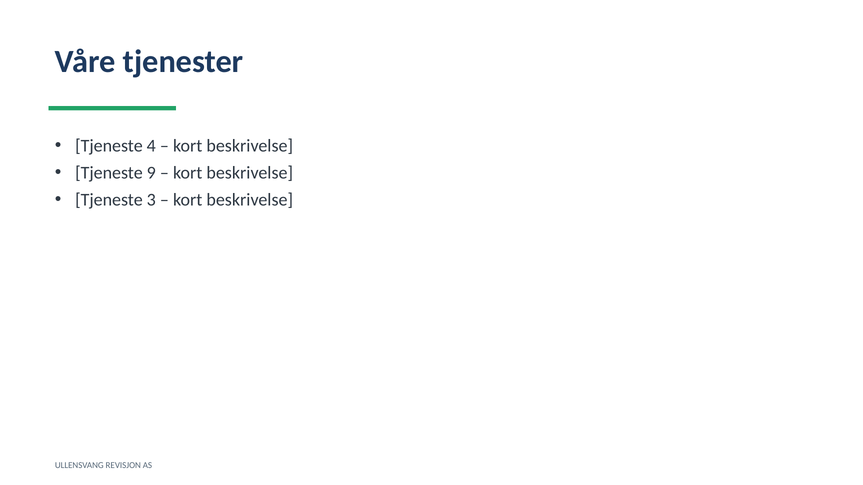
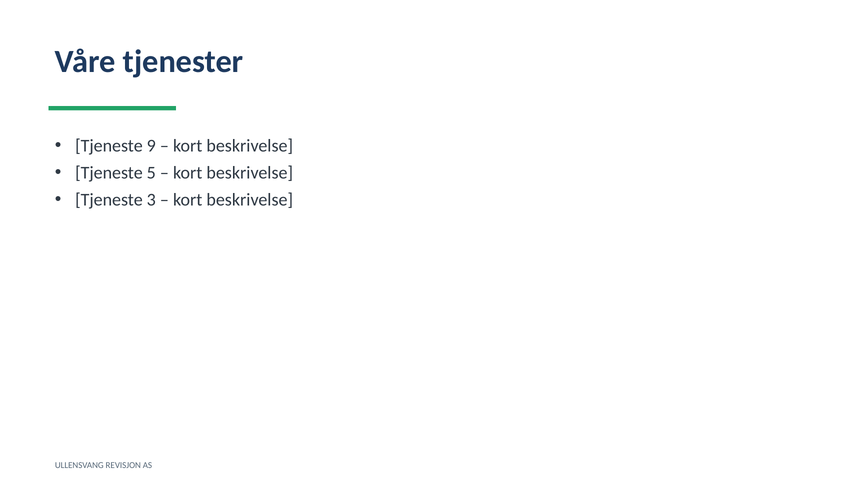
4: 4 -> 9 (151, 146)
9: 9 -> 5 (151, 173)
